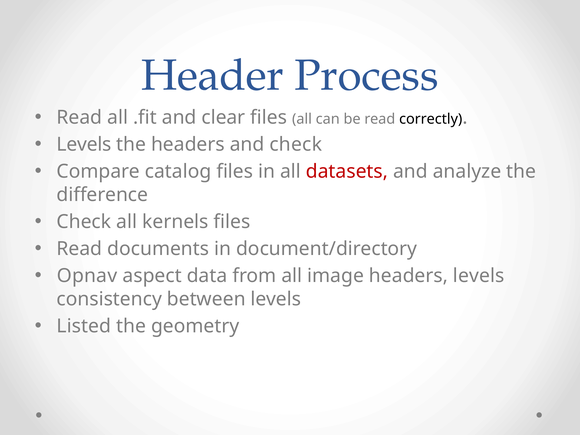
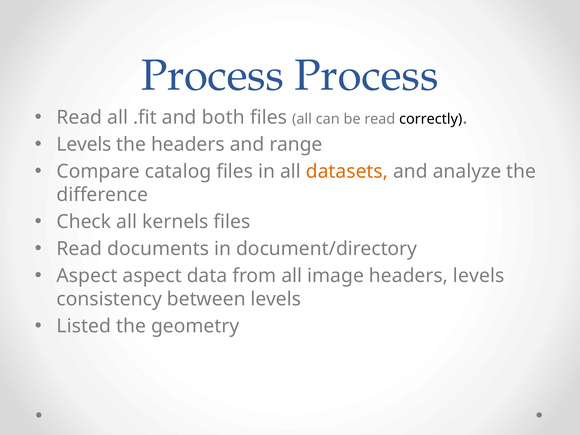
Header: Header -> Process (213, 76)
clear: clear -> both (223, 117)
and check: check -> range (296, 144)
datasets colour: red -> orange (347, 171)
Opnav: Opnav -> Aspect (87, 276)
